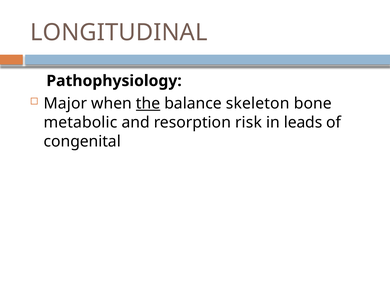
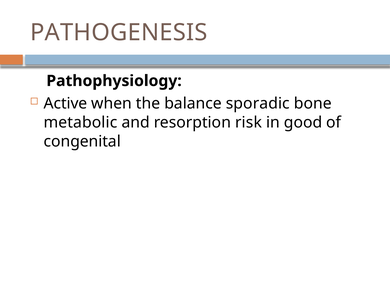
LONGITUDINAL: LONGITUDINAL -> PATHOGENESIS (119, 33)
Major: Major -> Active (65, 103)
the underline: present -> none (148, 103)
skeleton: skeleton -> sporadic (258, 103)
leads: leads -> good (303, 122)
